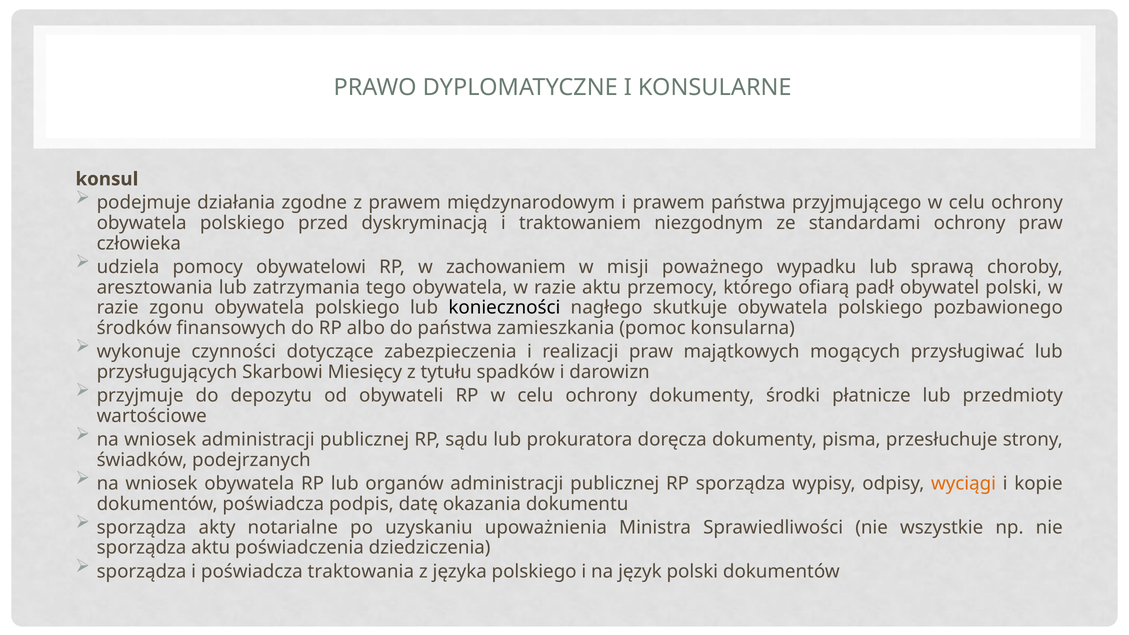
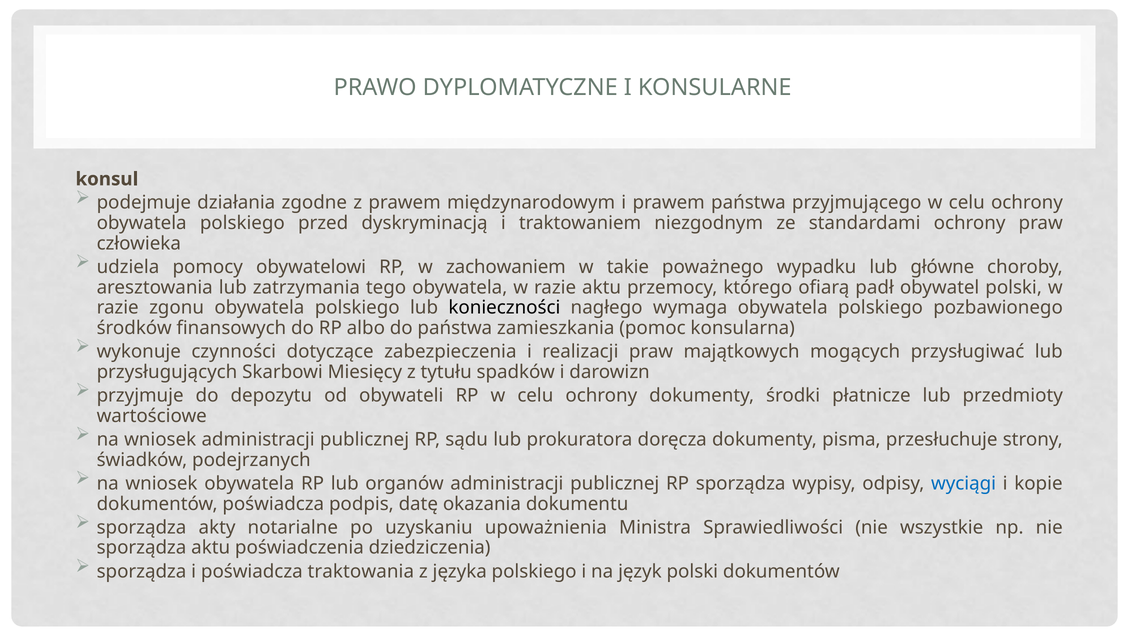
misji: misji -> takie (628, 267)
sprawą: sprawą -> główne (942, 267)
skutkuje: skutkuje -> wymaga (690, 308)
wyciągi colour: orange -> blue (964, 484)
